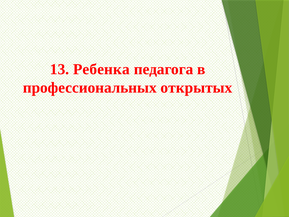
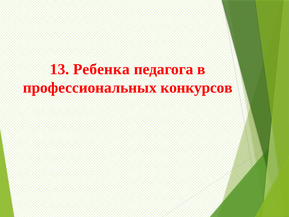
открытых: открытых -> конкурсов (197, 88)
